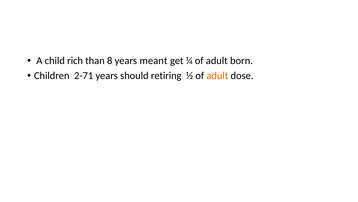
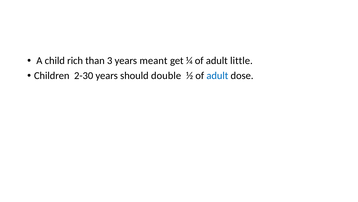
8: 8 -> 3 (110, 61)
born: born -> little (241, 61)
2-71: 2-71 -> 2-30 (84, 76)
retiring: retiring -> double (166, 76)
adult colour: orange -> blue (217, 76)
